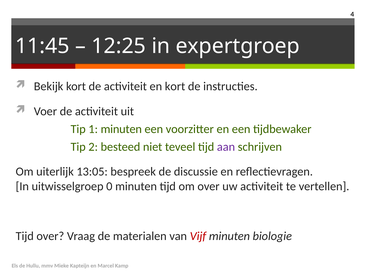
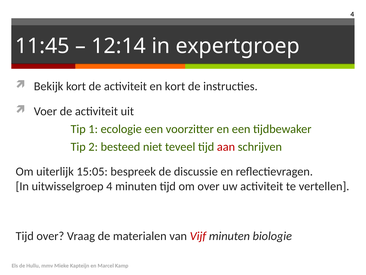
12:25: 12:25 -> 12:14 (119, 46)
1 minuten: minuten -> ecologie (121, 129)
aan colour: purple -> red (226, 146)
13:05: 13:05 -> 15:05 (92, 171)
uitwisselgroep 0: 0 -> 4 (109, 186)
